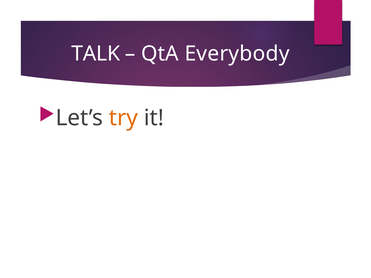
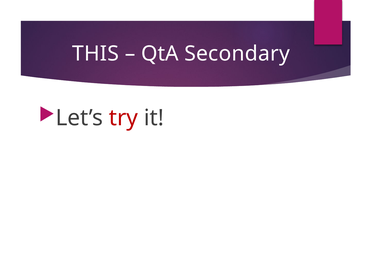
TALK: TALK -> THIS (96, 54)
Everybody: Everybody -> Secondary (237, 54)
try colour: orange -> red (123, 118)
